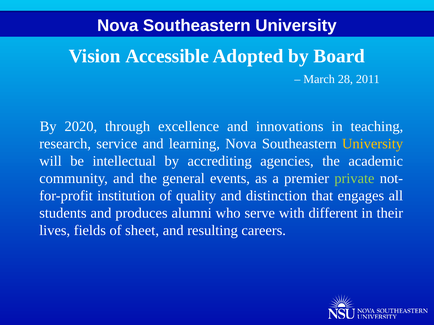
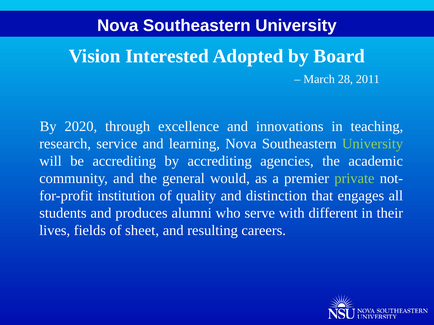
Accessible: Accessible -> Interested (167, 56)
University colour: yellow -> light green (373, 144)
be intellectual: intellectual -> accrediting (124, 161)
events: events -> would (230, 179)
